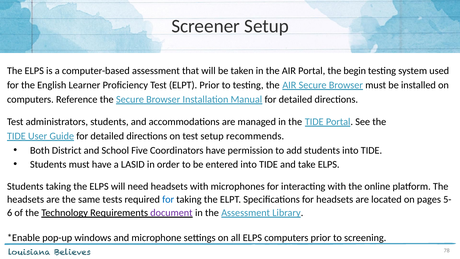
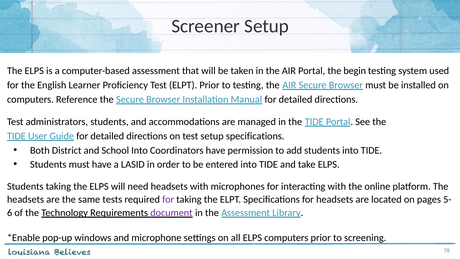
setup recommends: recommends -> specifications (255, 136)
School Five: Five -> Into (140, 150)
for colour: blue -> purple (168, 199)
